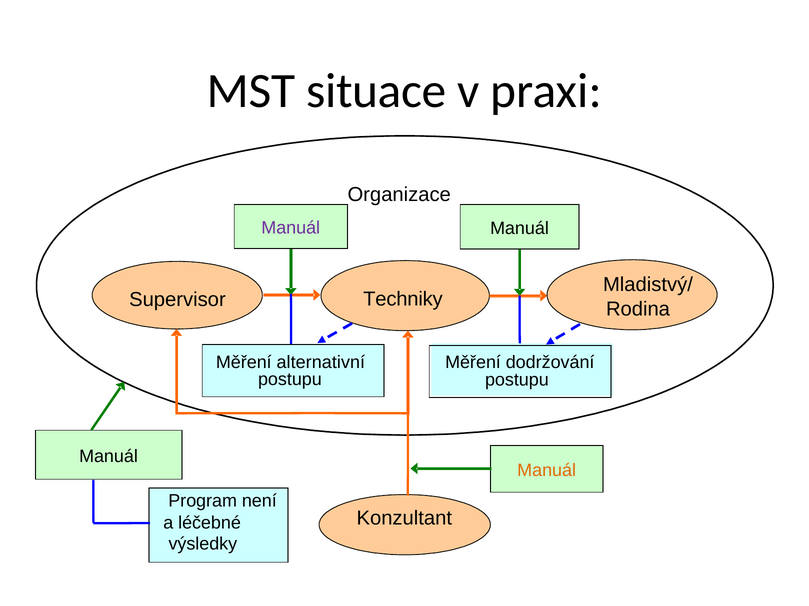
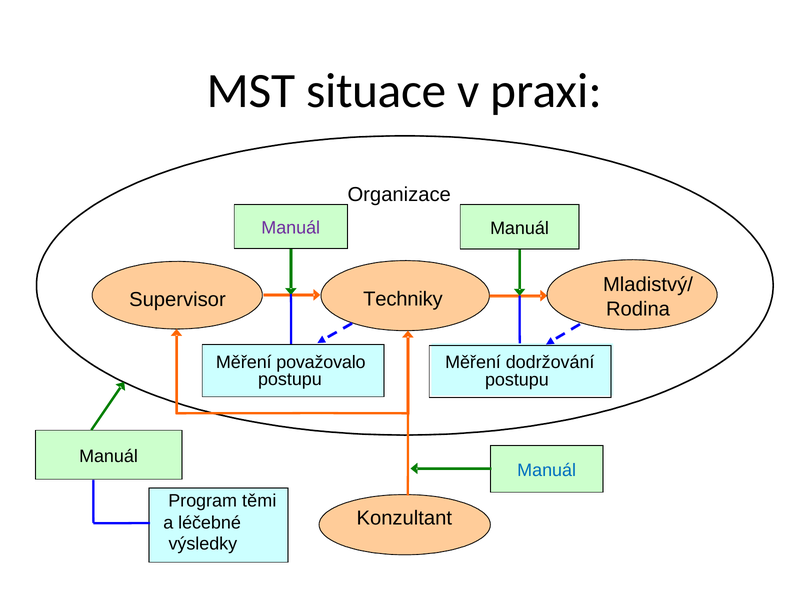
alternativní: alternativní -> považovalo (321, 363)
Manuál colour: orange -> blue (547, 471)
není: není -> těmi (259, 502)
